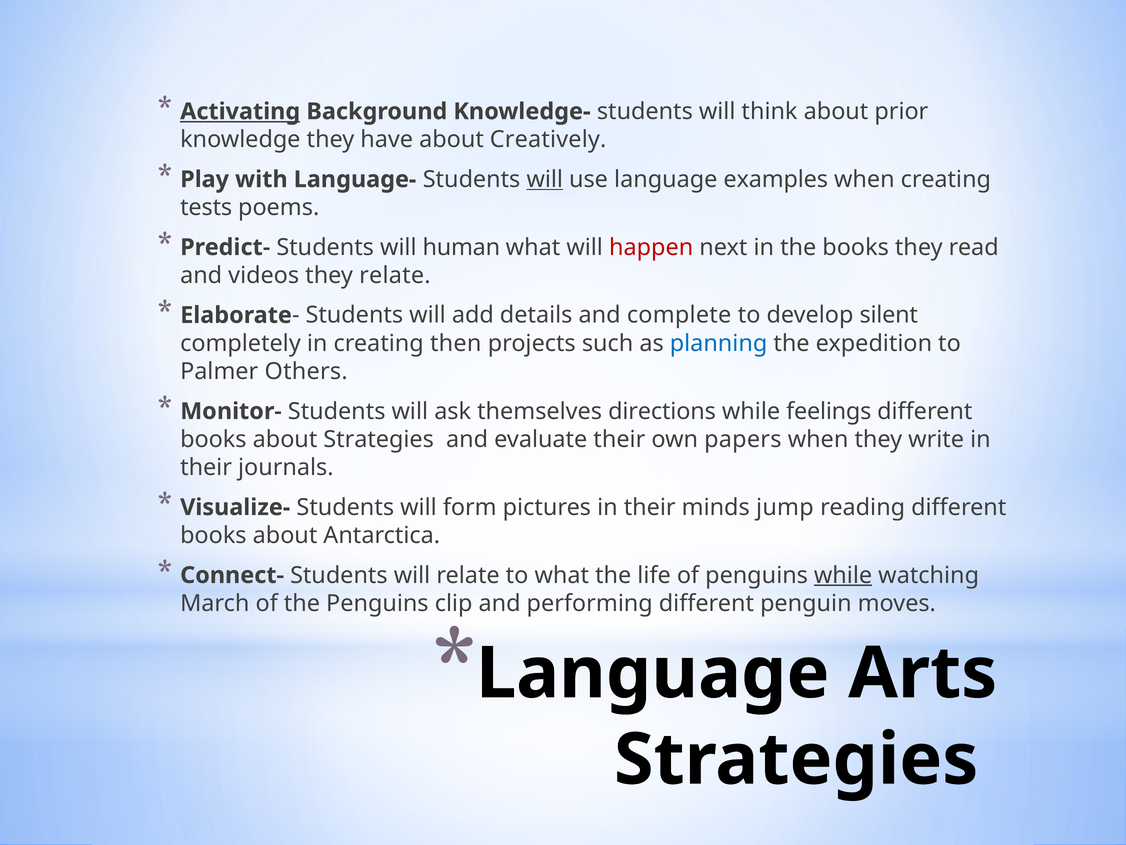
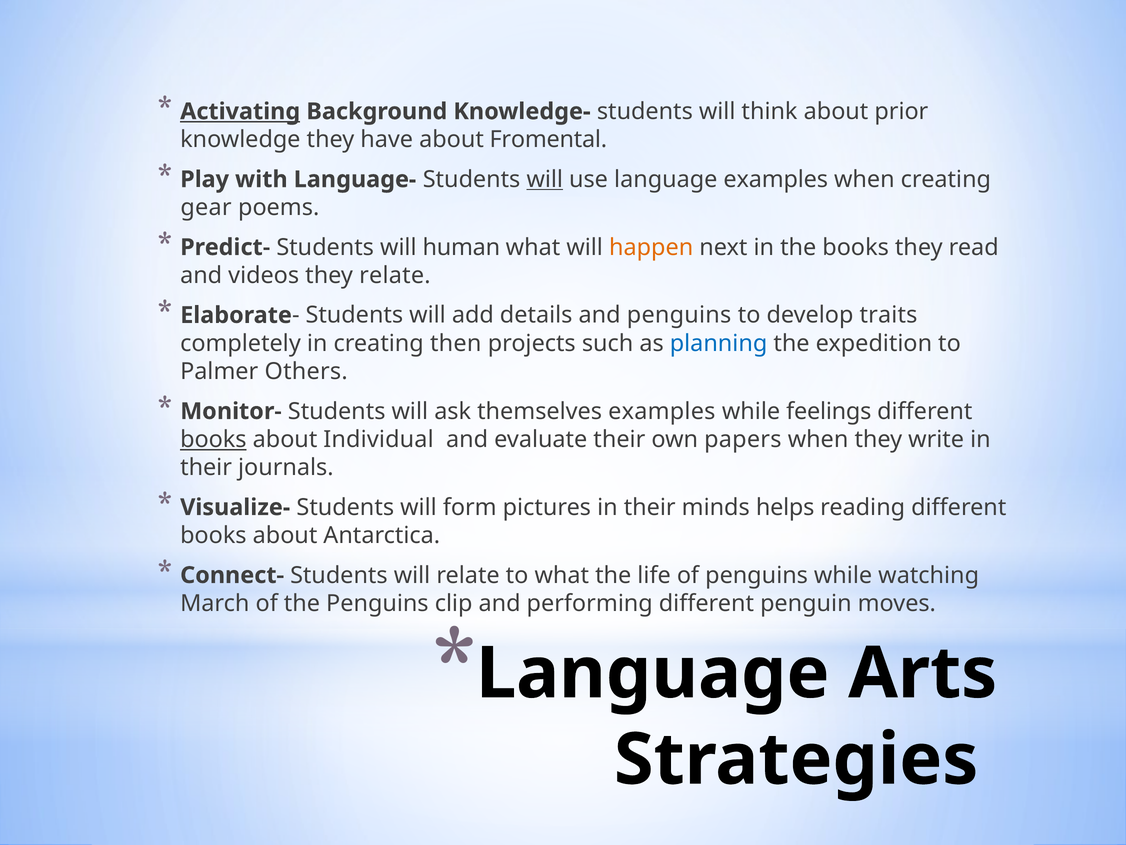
Creatively: Creatively -> Fromental (548, 140)
tests: tests -> gear (206, 207)
happen colour: red -> orange (651, 247)
and complete: complete -> penguins (679, 315)
silent: silent -> traits (888, 315)
themselves directions: directions -> examples (662, 411)
books underline: none -> present (213, 439)
about Strategies: Strategies -> Individual (379, 439)
jump: jump -> helps (785, 507)
while underline: present -> none (843, 575)
